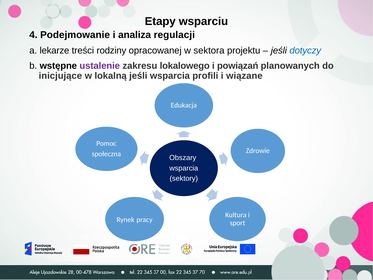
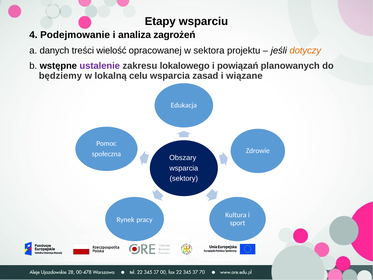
regulacji: regulacji -> zagrożeń (174, 35)
lekarze: lekarze -> danych (54, 50)
rodziny: rodziny -> wielość (111, 50)
dotyczy colour: blue -> orange (305, 50)
inicjujące: inicjujące -> będziemy (60, 76)
lokalną jeśli: jeśli -> celu (138, 76)
profili: profili -> zasad (205, 76)
